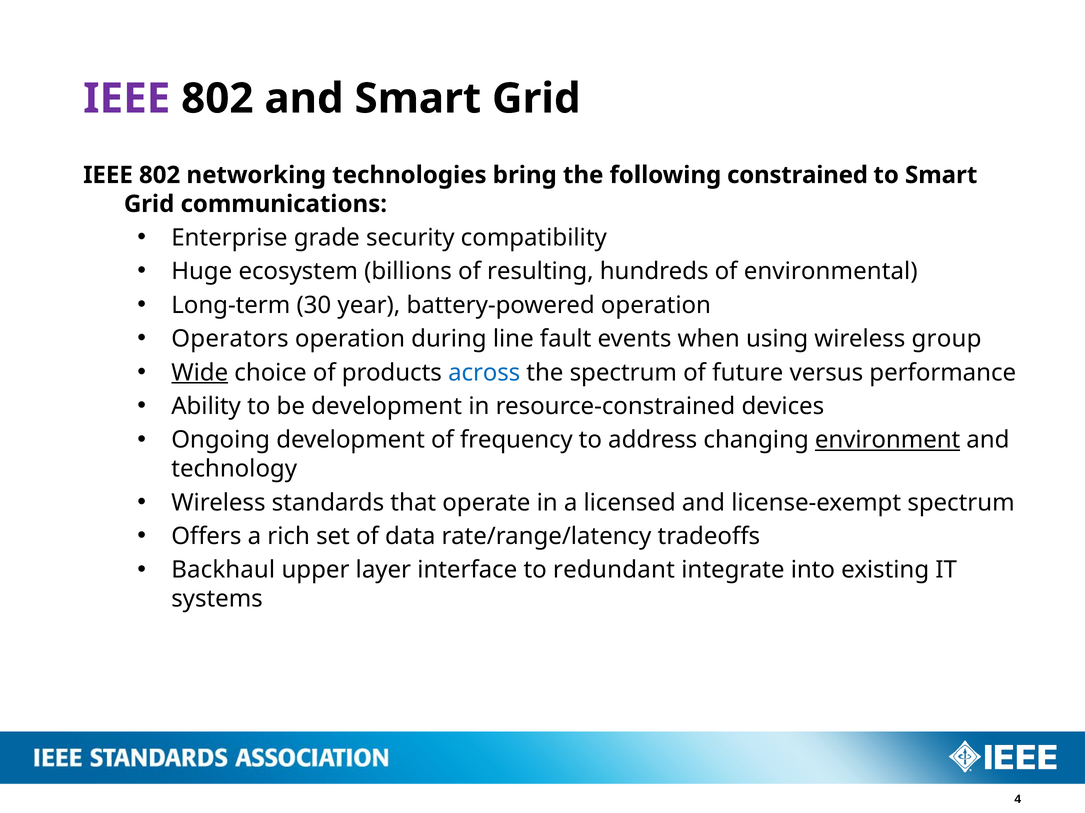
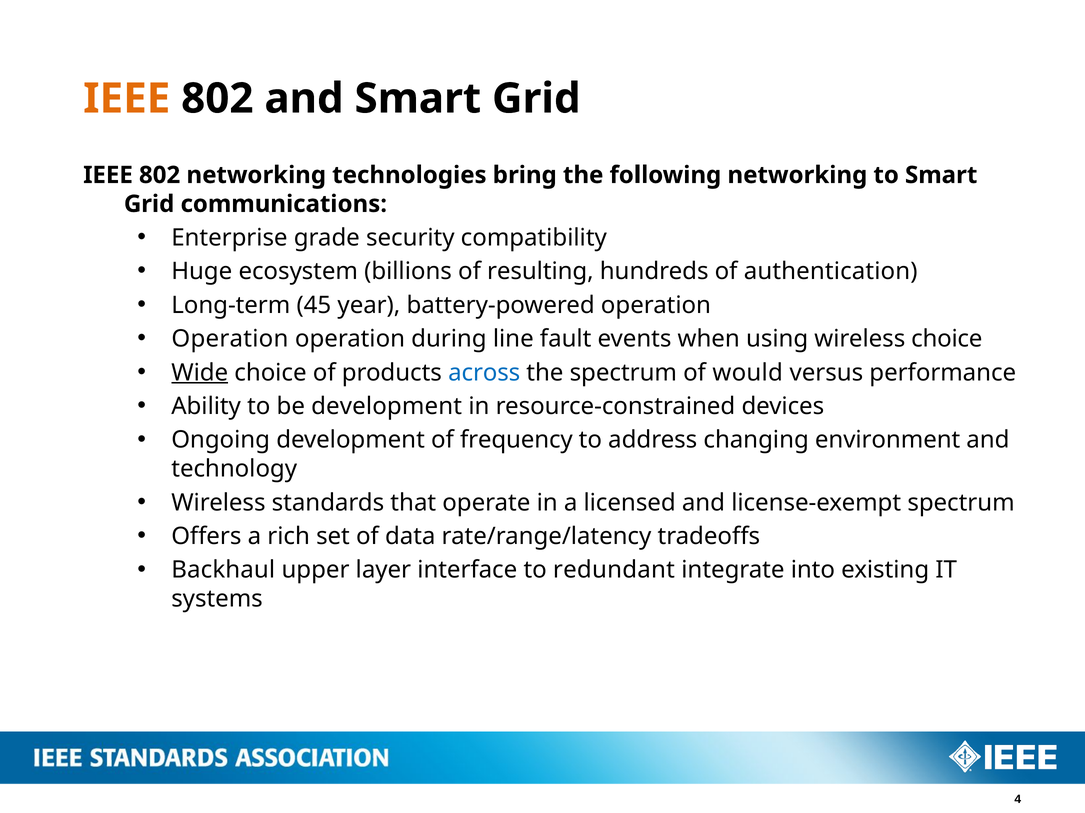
IEEE colour: purple -> orange (127, 99)
following constrained: constrained -> networking (797, 175)
environmental: environmental -> authentication (831, 272)
30: 30 -> 45 (314, 305)
Operators: Operators -> Operation (230, 339)
wireless group: group -> choice (947, 339)
future: future -> would (748, 373)
environment underline: present -> none (888, 440)
